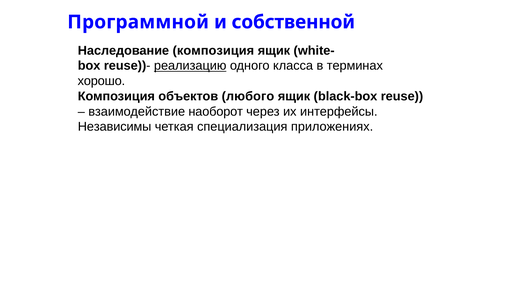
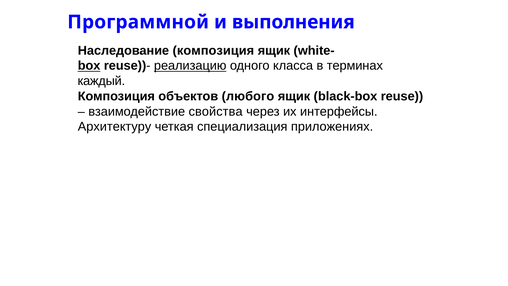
собственной: собственной -> выполнения (293, 22)
box underline: none -> present (89, 66)
хорошо: хорошо -> каждый (101, 81)
наоборот: наоборот -> свойства (216, 111)
Независимы: Независимы -> Архитектуру (115, 127)
